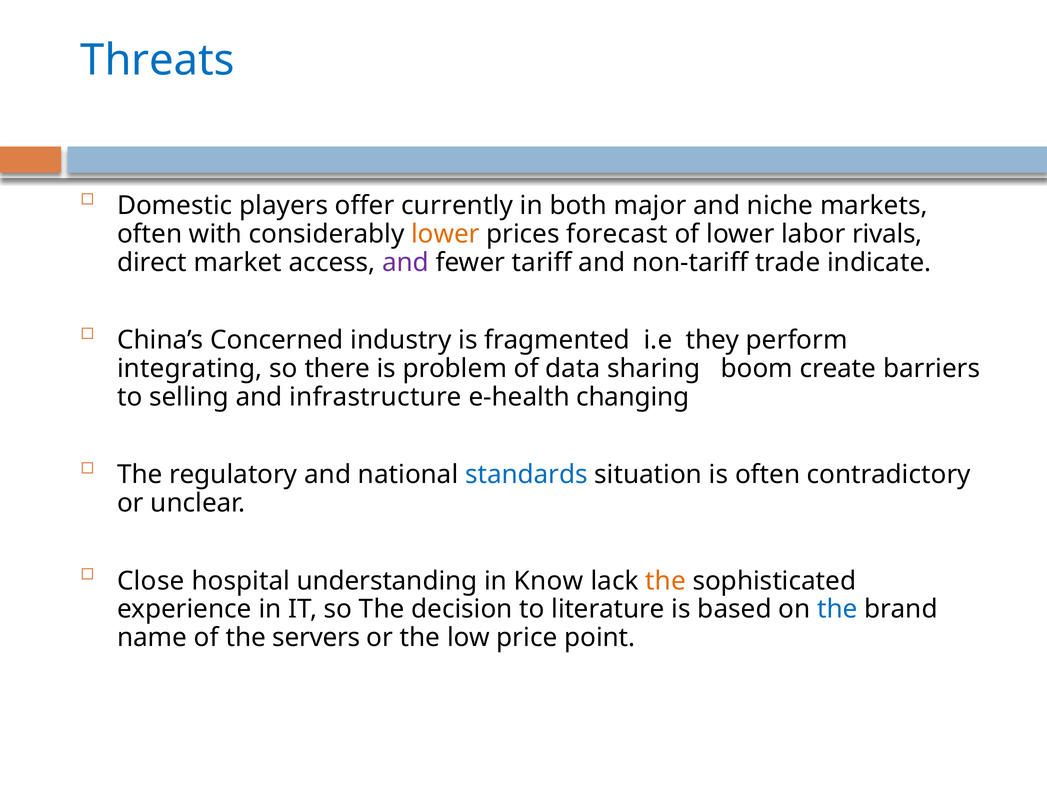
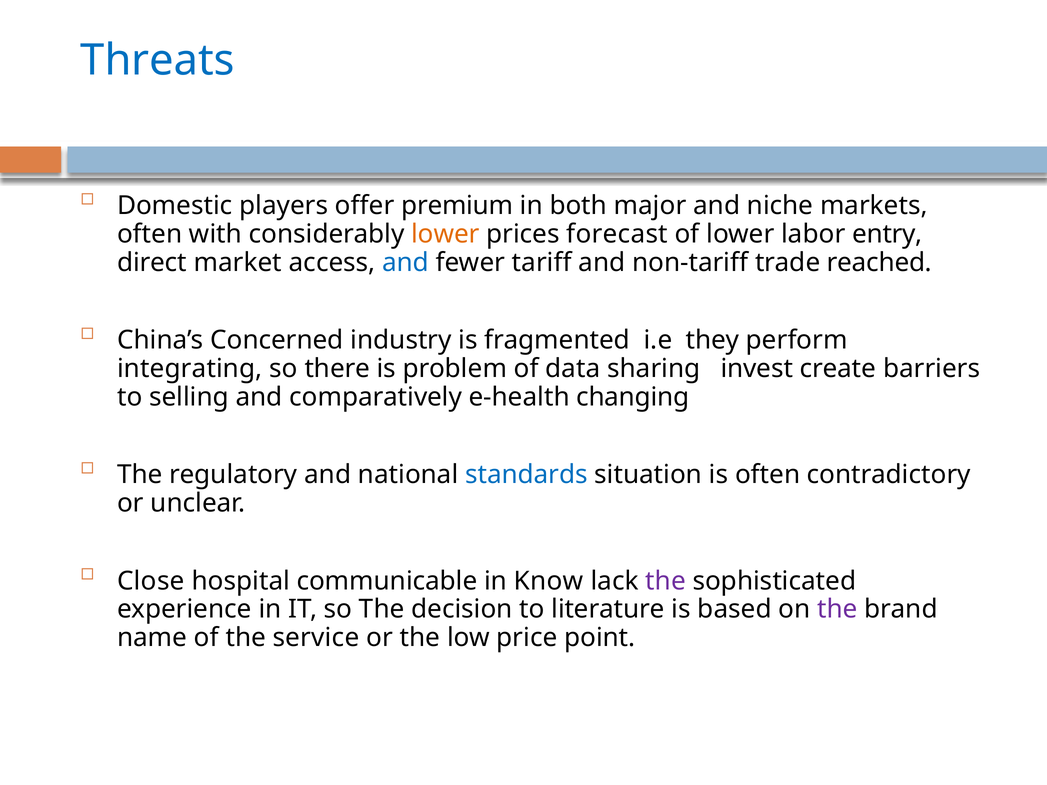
currently: currently -> premium (457, 206)
rivals: rivals -> entry (887, 234)
and colour: purple -> blue (406, 262)
indicate: indicate -> reached (879, 262)
boom: boom -> invest (757, 369)
infrastructure: infrastructure -> comparatively (376, 397)
understanding: understanding -> communicable (387, 581)
the colour: orange -> purple (666, 581)
the colour: blue -> purple (837, 610)
servers: servers -> service (316, 638)
